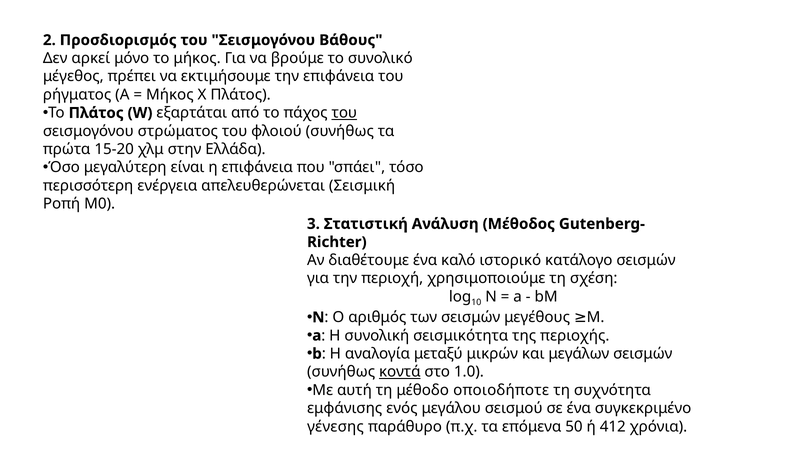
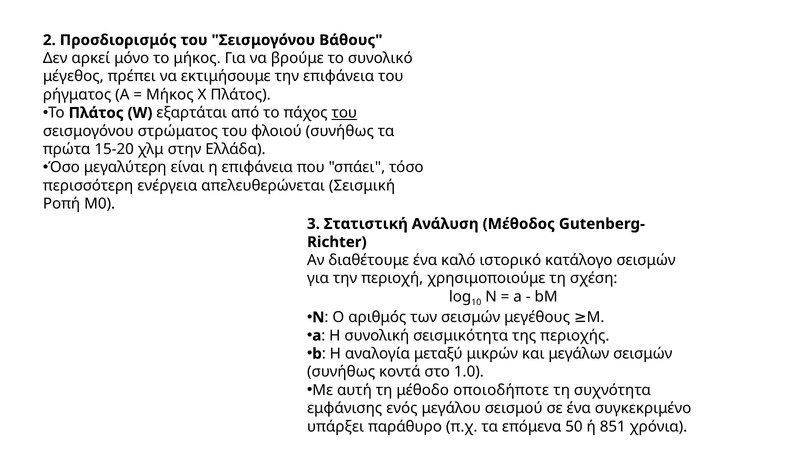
κοντά underline: present -> none (400, 372)
γένεσης: γένεσης -> υπάρξει (336, 427)
412: 412 -> 851 (613, 427)
